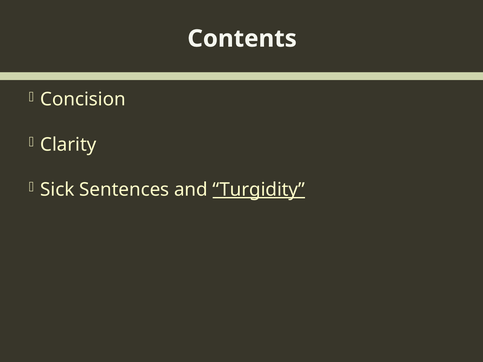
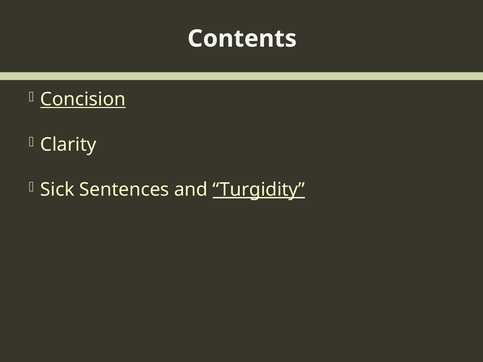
Concision underline: none -> present (83, 99)
